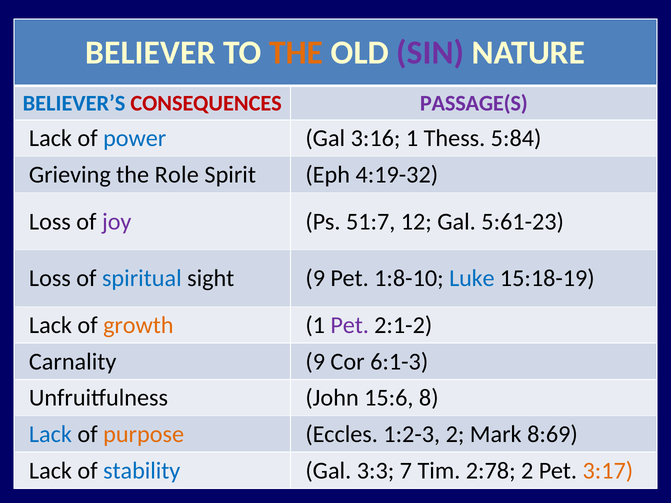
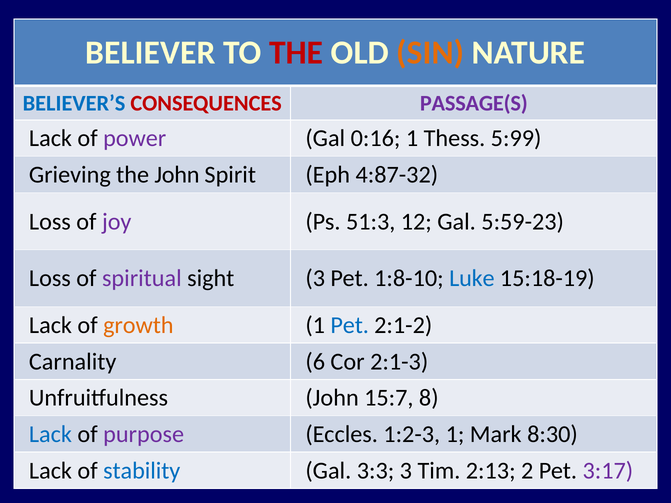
THE colour: orange -> red (296, 53)
SIN colour: purple -> orange (430, 53)
power colour: blue -> purple (135, 139)
3:16: 3:16 -> 0:16 (376, 139)
5:84: 5:84 -> 5:99 (516, 139)
the Role: Role -> John (177, 175)
4:19-32: 4:19-32 -> 4:87-32 (397, 175)
51:7: 51:7 -> 51:3 (371, 222)
5:61-23: 5:61-23 -> 5:59-23 (523, 222)
spiritual colour: blue -> purple (142, 279)
sight 9: 9 -> 3 (315, 279)
Pet colour: purple -> blue (350, 325)
Carnality 9: 9 -> 6 (315, 362)
6:1-3: 6:1-3 -> 2:1-3 (399, 362)
15:6: 15:6 -> 15:7 (389, 398)
purpose colour: orange -> purple (144, 434)
1:2-3 2: 2 -> 1 (455, 434)
8:69: 8:69 -> 8:30 (552, 434)
3:3 7: 7 -> 3 (406, 471)
2:78: 2:78 -> 2:13 (491, 471)
3:17 colour: orange -> purple (608, 471)
